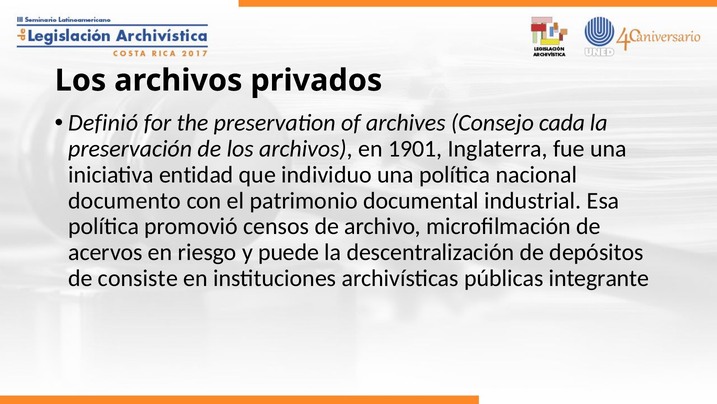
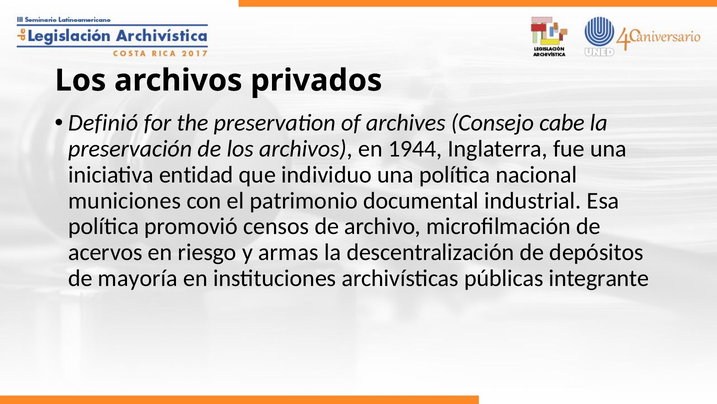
cada: cada -> cabe (562, 123)
1901: 1901 -> 1944 (415, 149)
documento: documento -> municiones (125, 200)
puede: puede -> armas (288, 252)
consiste: consiste -> mayoría (138, 278)
